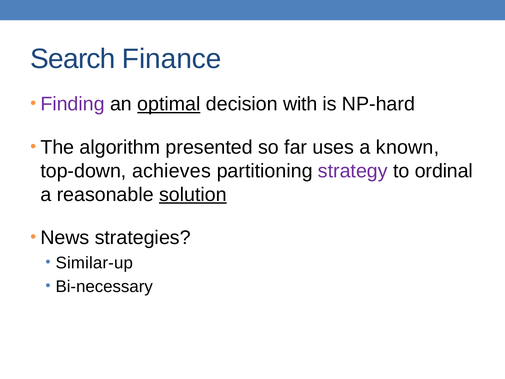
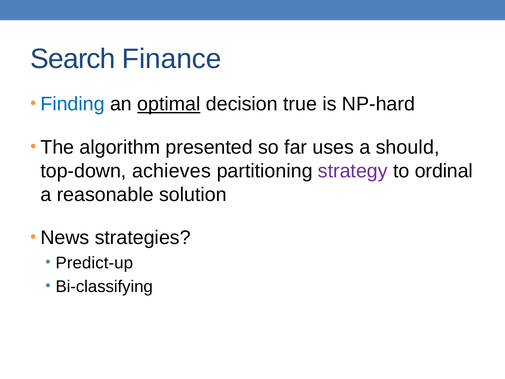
Finding colour: purple -> blue (73, 104)
with: with -> true (300, 104)
known: known -> should (408, 147)
solution underline: present -> none (193, 194)
Similar-up: Similar-up -> Predict-up (94, 263)
Bi-necessary: Bi-necessary -> Bi-classifying (104, 286)
